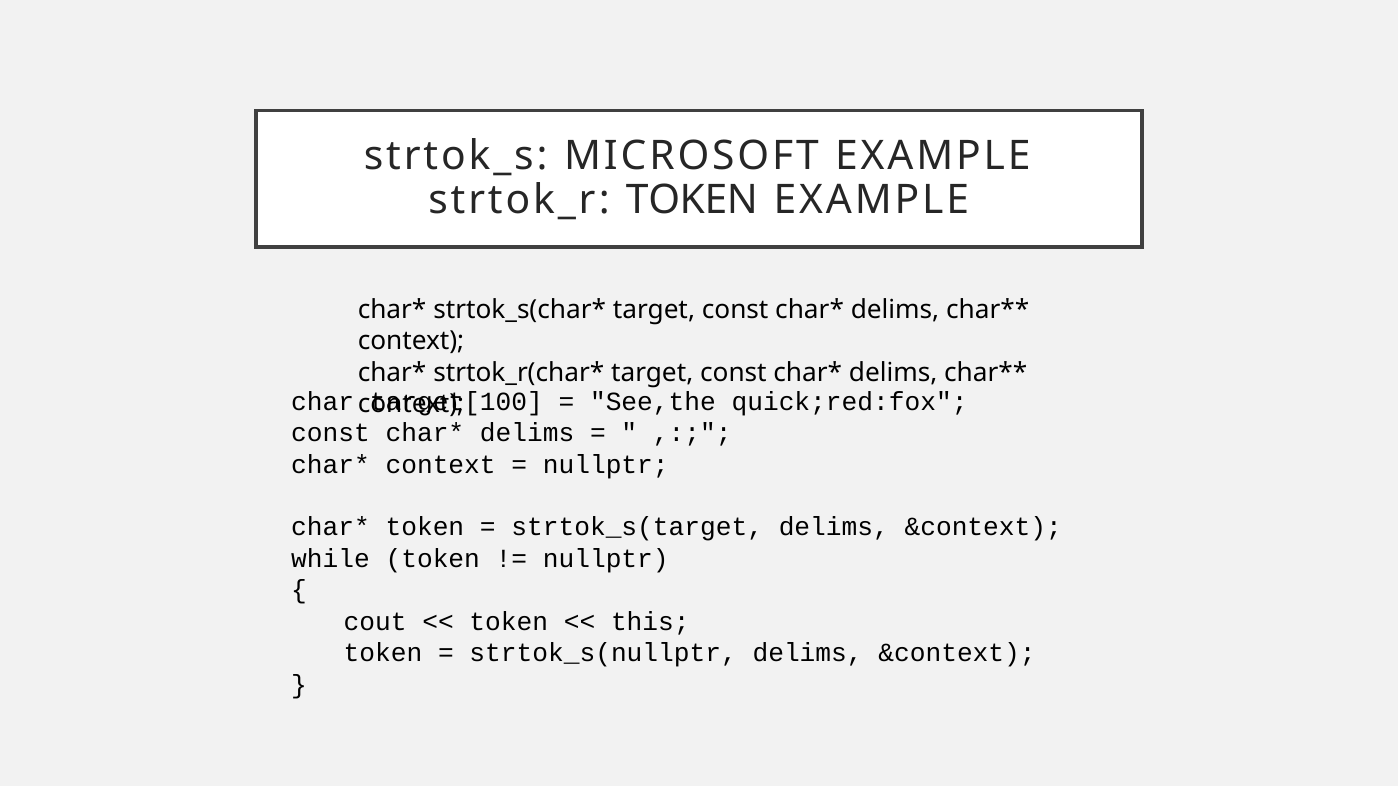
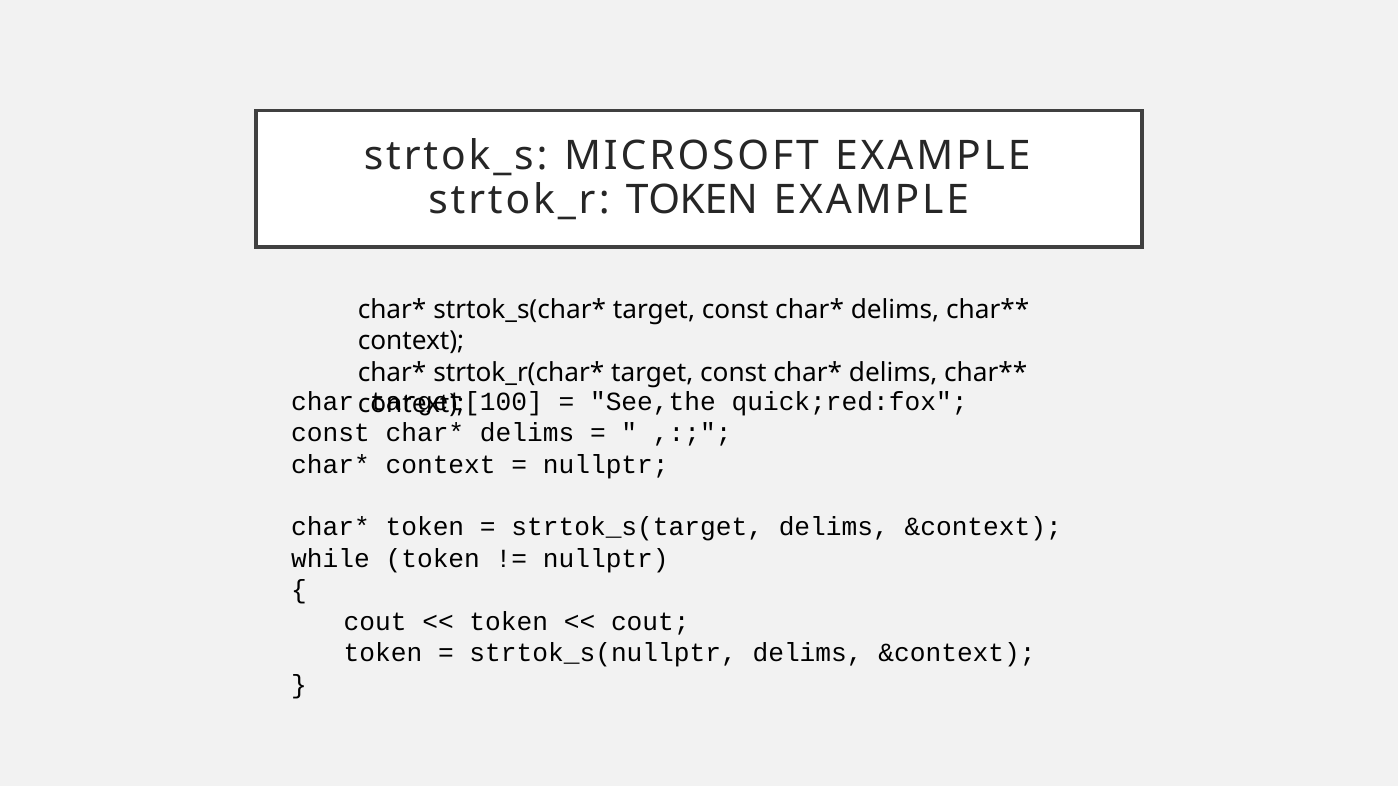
this: this -> cout (650, 622)
